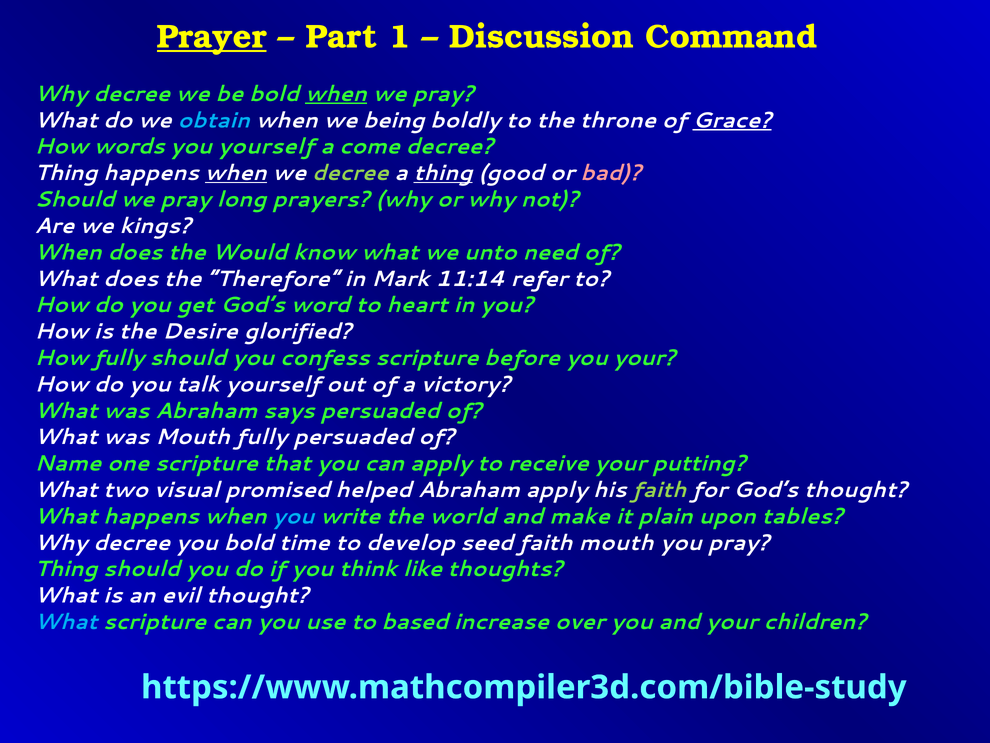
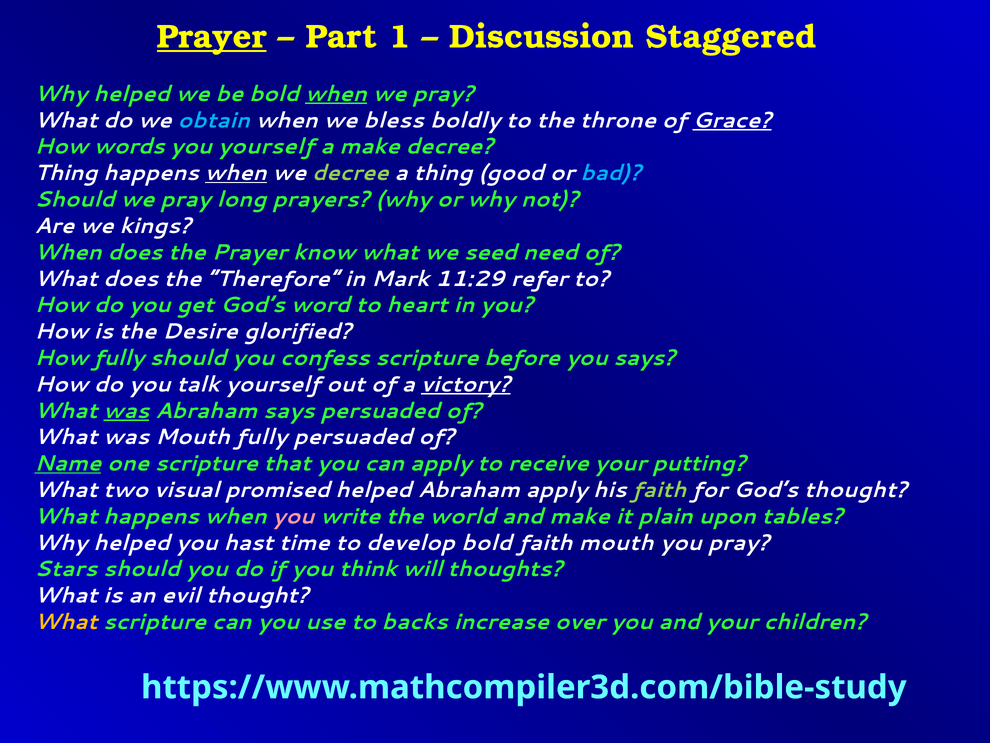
Command: Command -> Staggered (731, 37)
decree: decree -> helped (132, 94)
being: being -> bless (394, 120)
a come: come -> make (370, 147)
thing underline: present -> none (443, 173)
bad colour: pink -> light blue (611, 173)
the Would: Would -> Prayer (249, 252)
unto: unto -> seed (491, 252)
11:14: 11:14 -> 11:29 (470, 279)
you your: your -> says (644, 358)
victory underline: none -> present (466, 384)
was underline: none -> present (126, 410)
Name underline: none -> present (68, 463)
you colour: light blue -> pink (294, 516)
decree: decree -> helped (132, 542)
you bold: bold -> hast (249, 542)
develop seed: seed -> bold (487, 542)
Thing: Thing -> Stars (66, 569)
like: like -> will (422, 569)
What colour: light blue -> yellow (66, 622)
based: based -> backs (415, 622)
